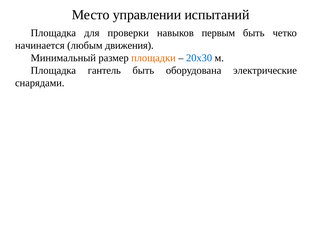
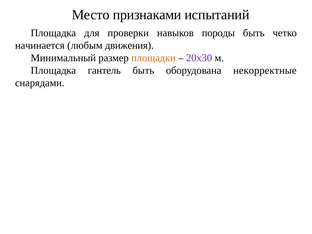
управлении: управлении -> признаками (147, 15)
первым: первым -> породы (218, 33)
20х30 colour: blue -> purple (199, 58)
электрические: электрические -> некорректные (265, 70)
